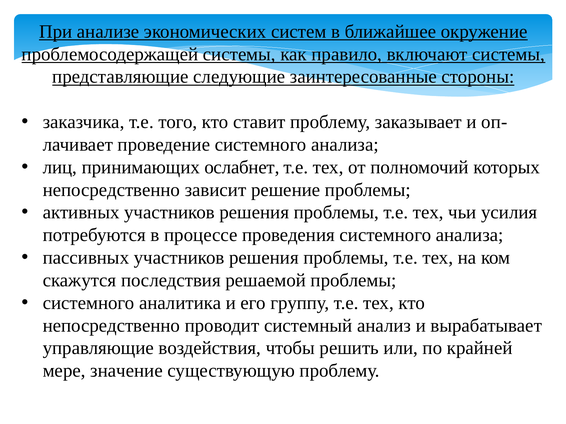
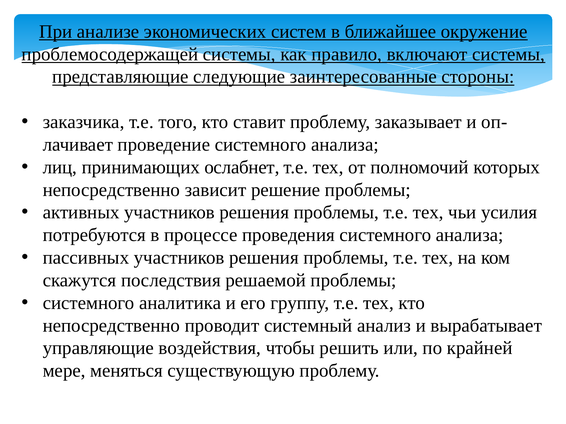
значение: значение -> меняться (127, 371)
